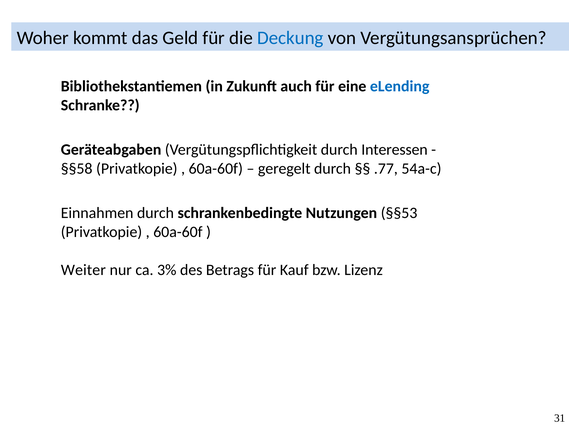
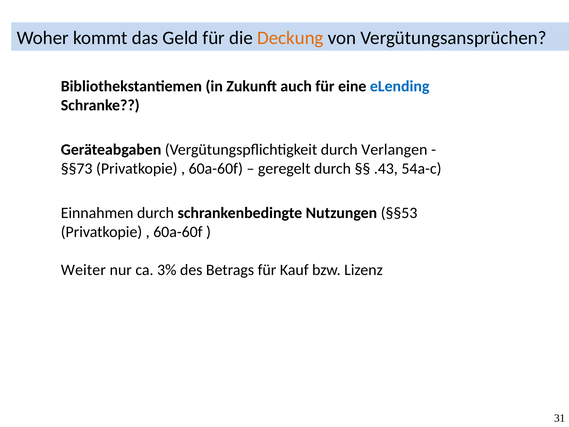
Deckung colour: blue -> orange (290, 38)
Interessen: Interessen -> Verlangen (394, 150)
§§58: §§58 -> §§73 (77, 168)
.77: .77 -> .43 (386, 168)
